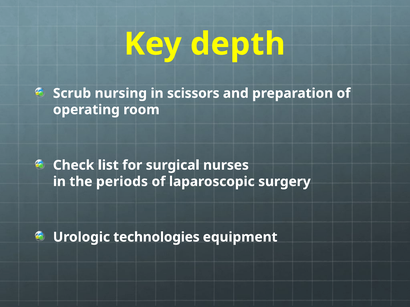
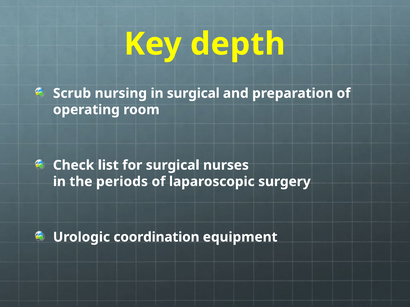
in scissors: scissors -> surgical (193, 93)
technologies: technologies -> coordination (156, 237)
